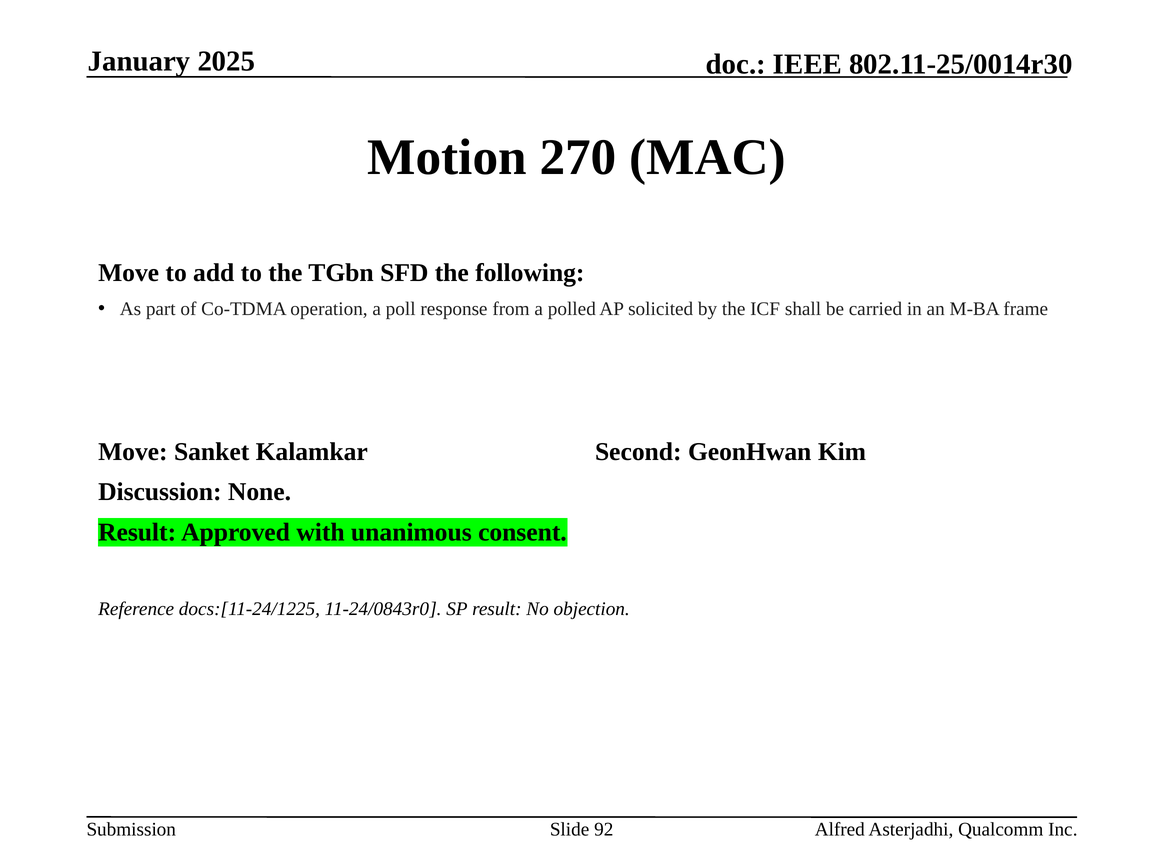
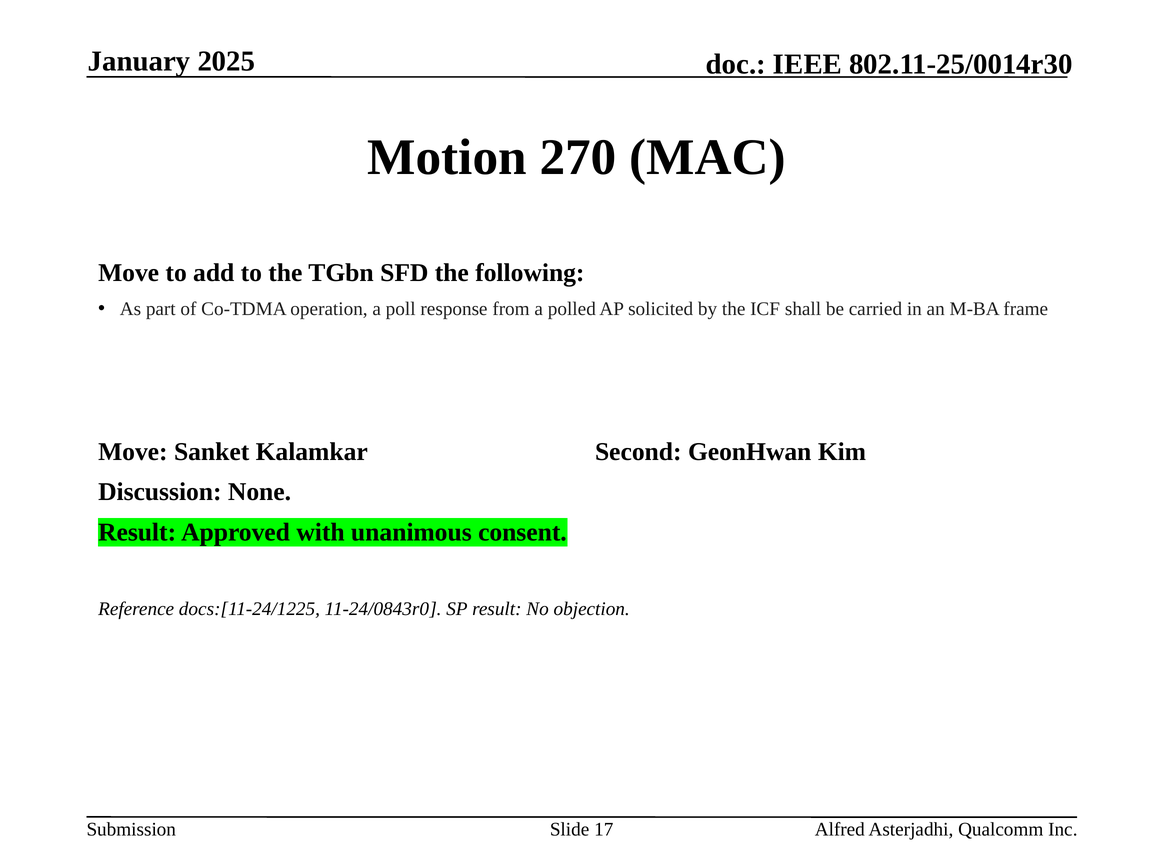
92: 92 -> 17 (604, 830)
